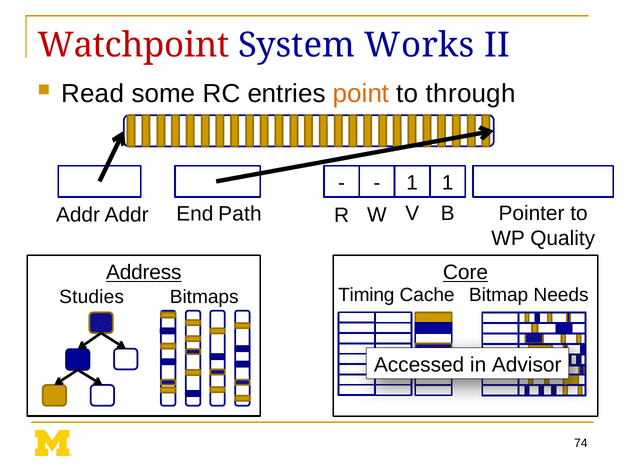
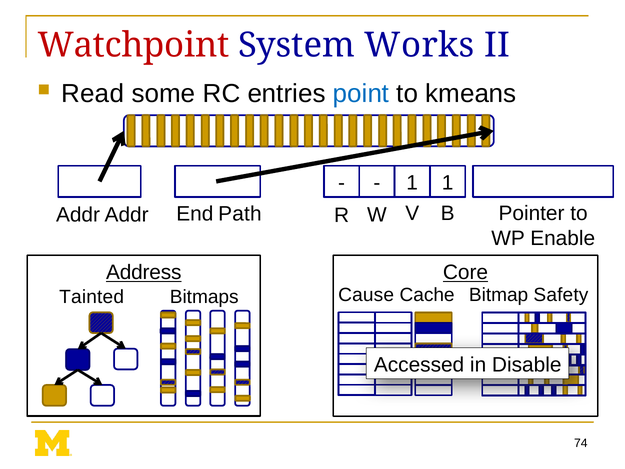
point colour: orange -> blue (361, 93)
through: through -> kmeans (471, 93)
Quality: Quality -> Enable (563, 238)
Studies: Studies -> Tainted (92, 297)
Timing: Timing -> Cause (366, 295)
Needs: Needs -> Safety (561, 295)
Advisor: Advisor -> Disable (527, 365)
